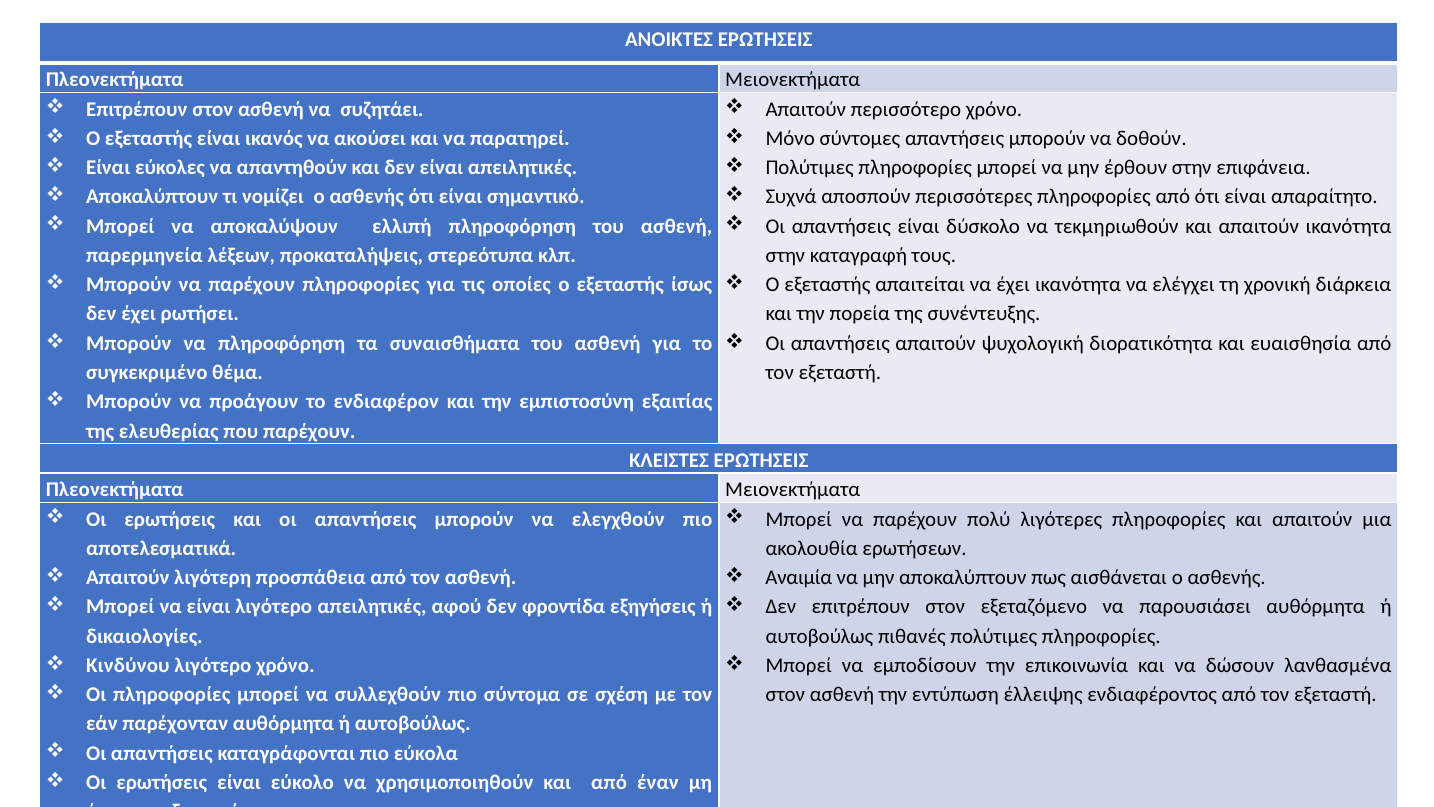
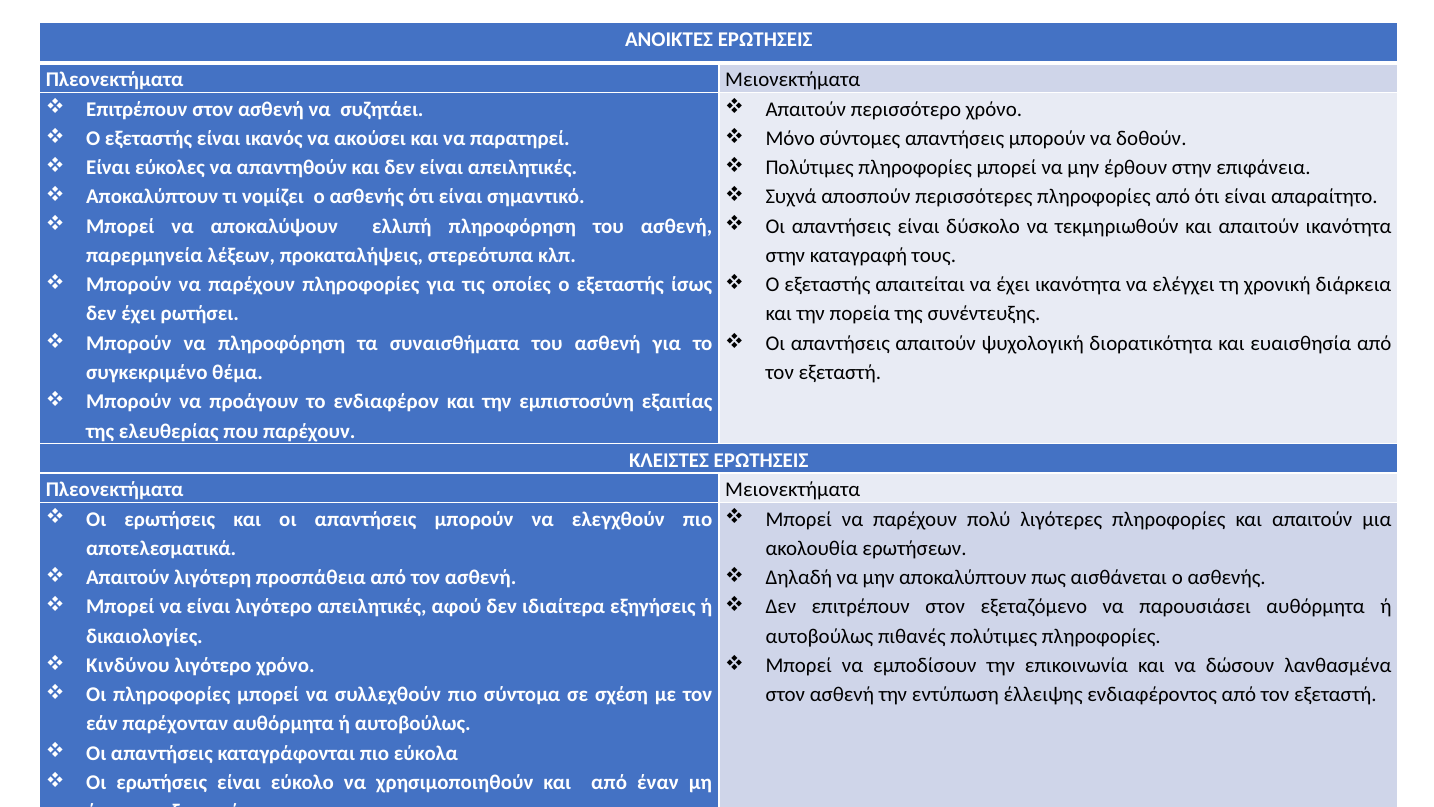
Αναιμία: Αναιμία -> Δηλαδή (799, 577)
φροντίδα: φροντίδα -> ιδιαίτερα (564, 607)
